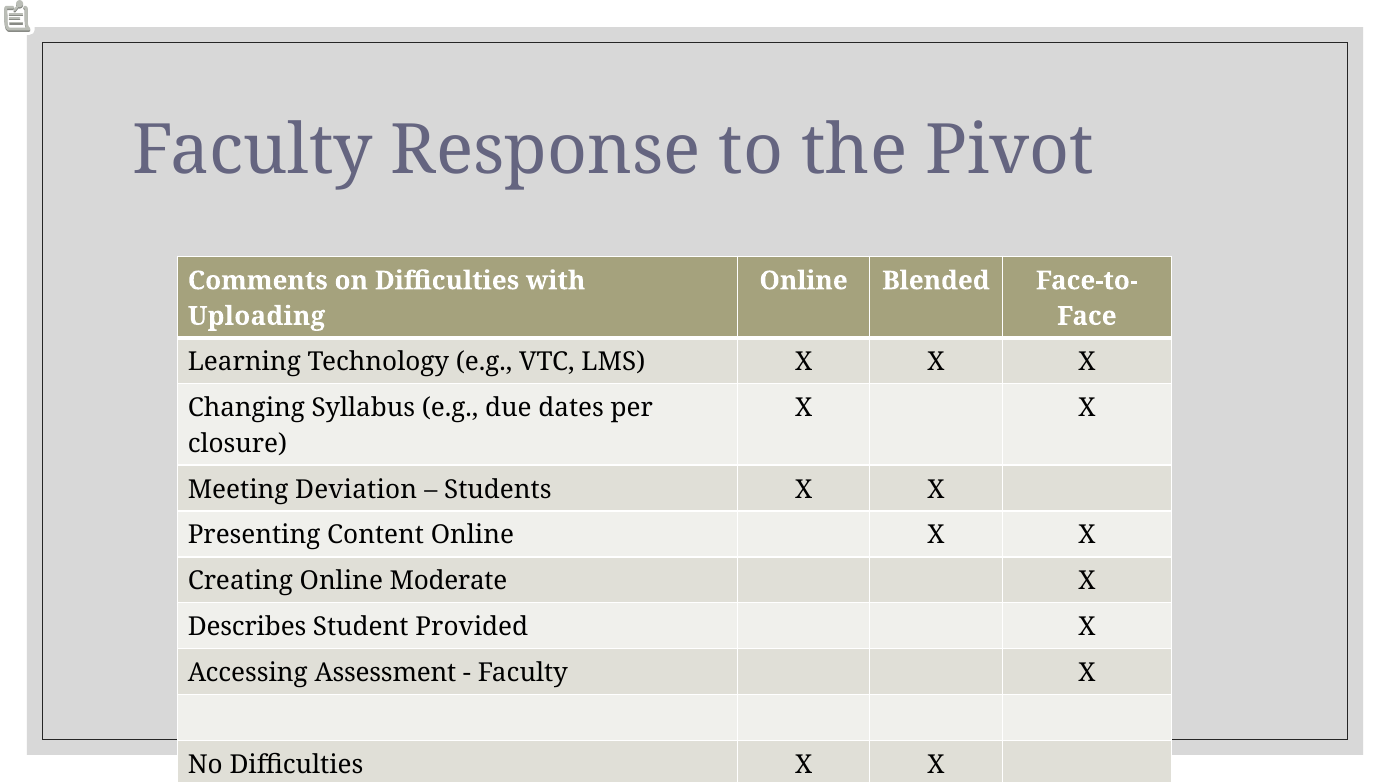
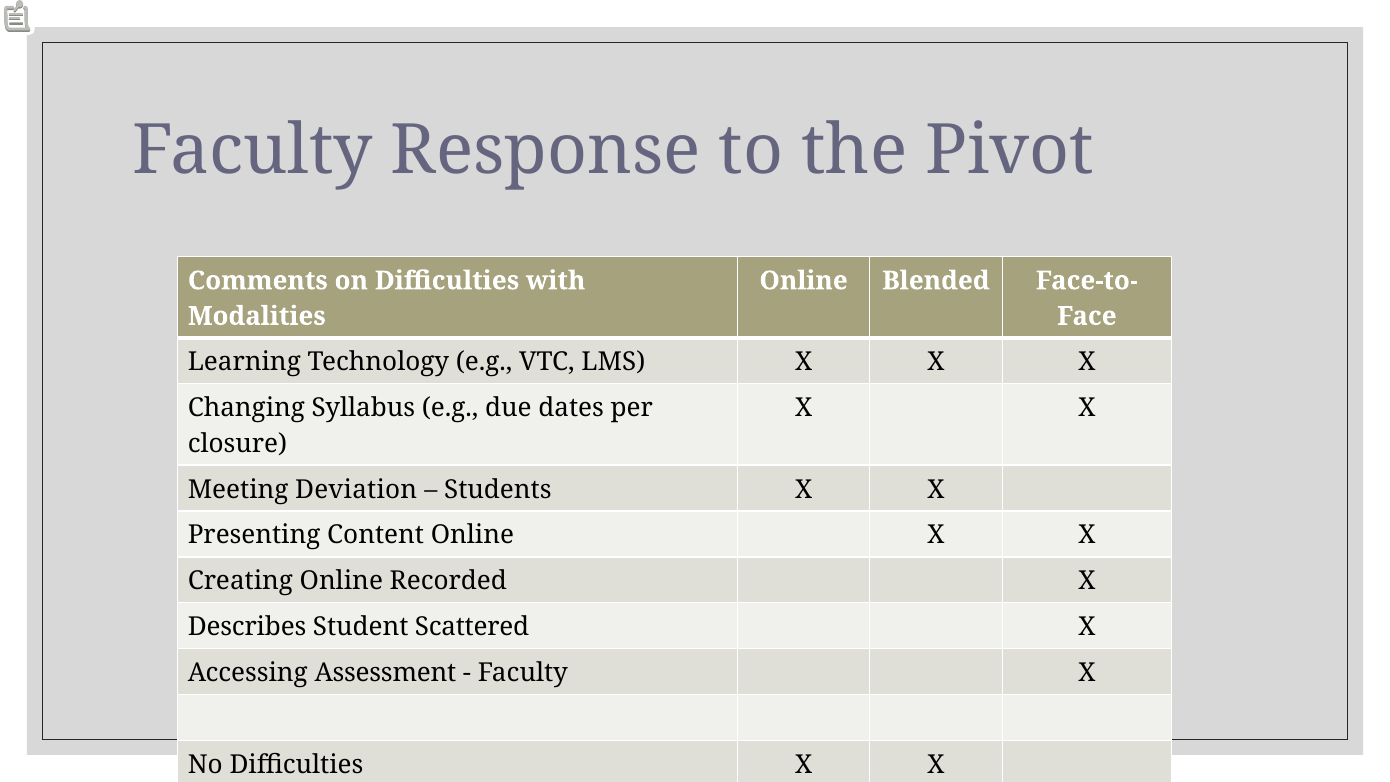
Uploading: Uploading -> Modalities (257, 316)
Moderate: Moderate -> Recorded (448, 581)
Provided: Provided -> Scattered (472, 627)
